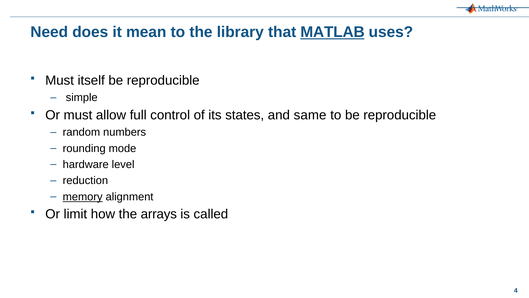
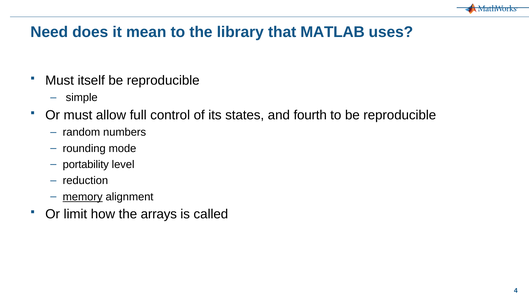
MATLAB underline: present -> none (333, 32)
same: same -> fourth (310, 115)
hardware: hardware -> portability (86, 164)
